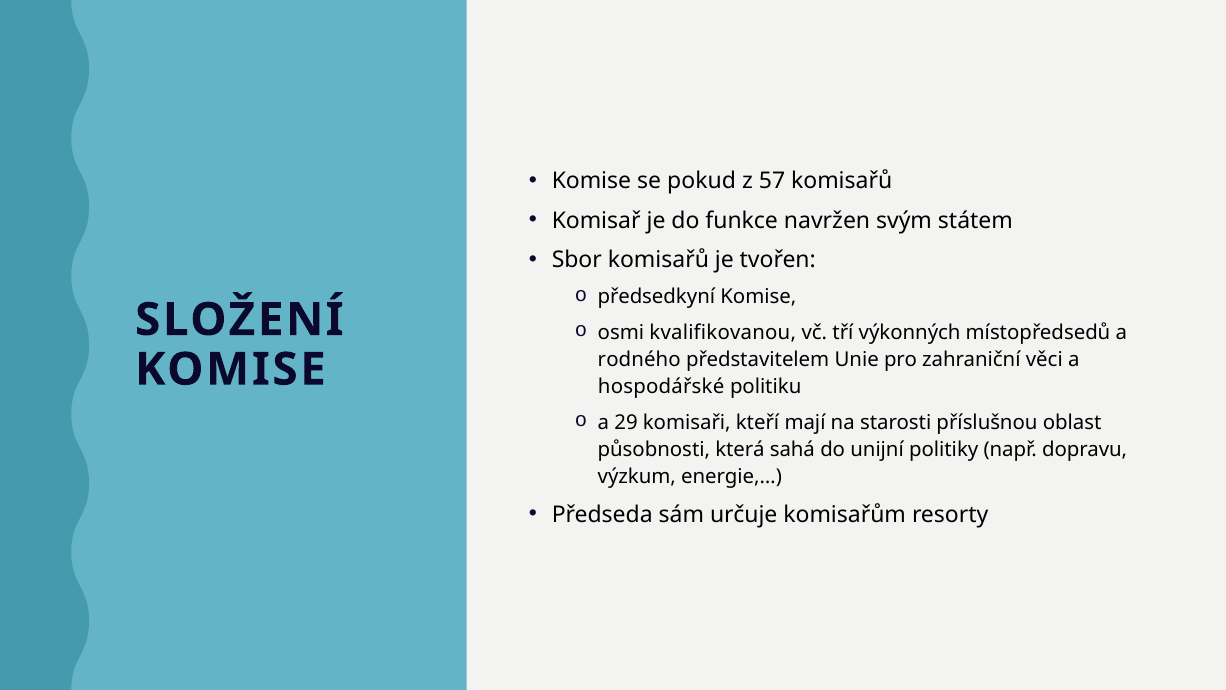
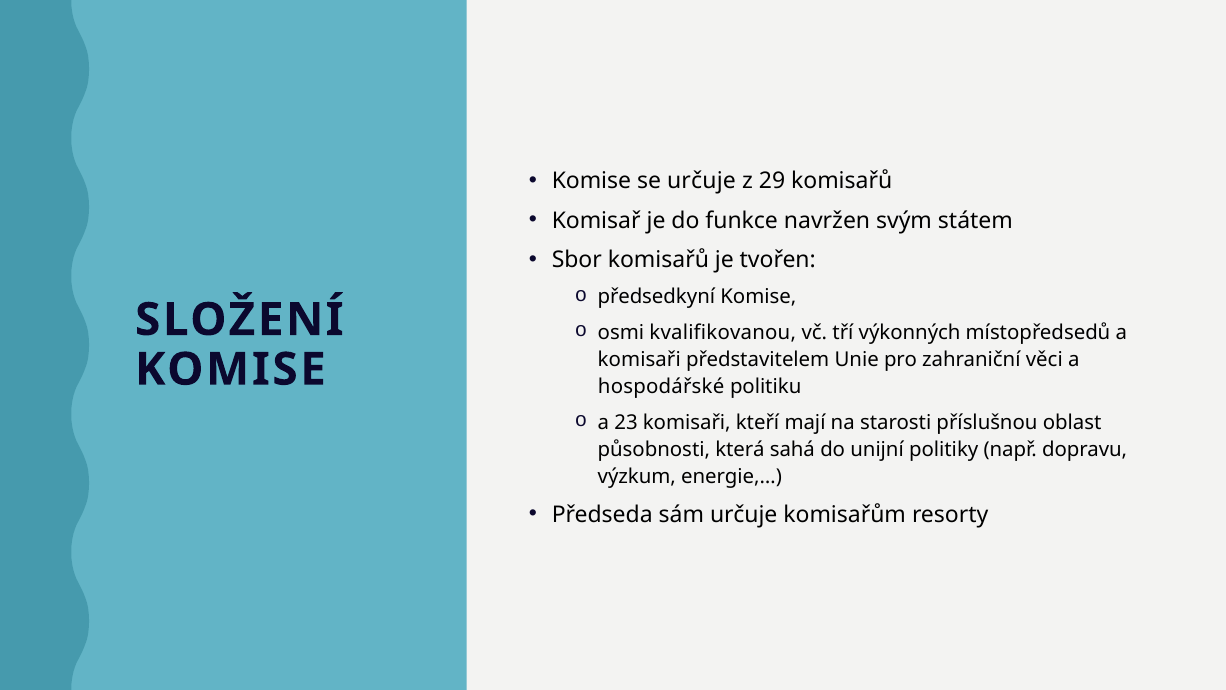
se pokud: pokud -> určuje (702, 181)
57: 57 -> 29 (772, 181)
rodného: rodného -> komisaři (639, 360)
29: 29 -> 23 (626, 423)
